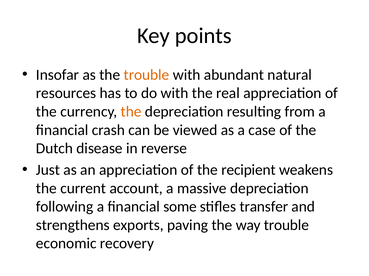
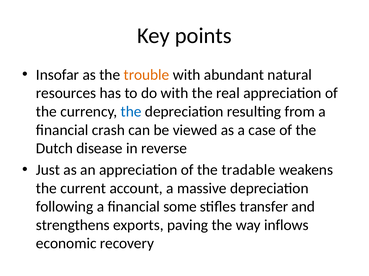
the colour: orange -> blue (131, 112)
recipient: recipient -> tradable (248, 170)
way trouble: trouble -> inflows (286, 226)
